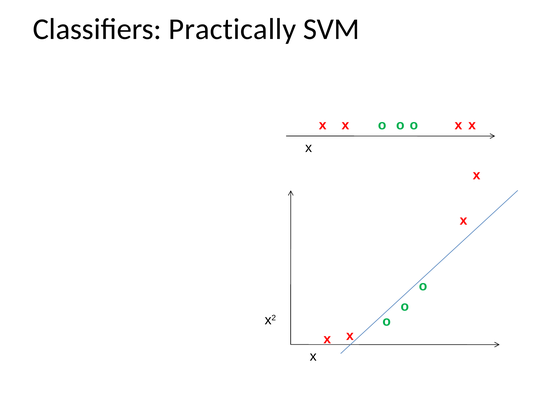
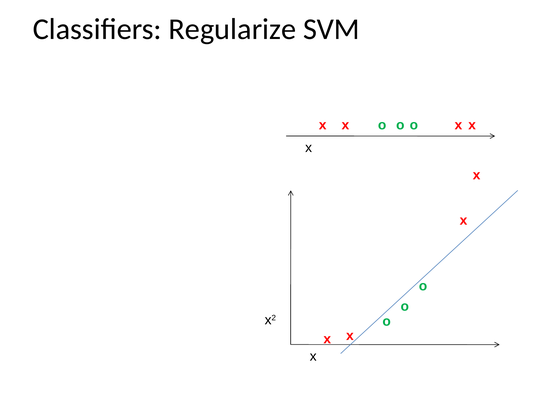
Practically: Practically -> Regularize (232, 29)
